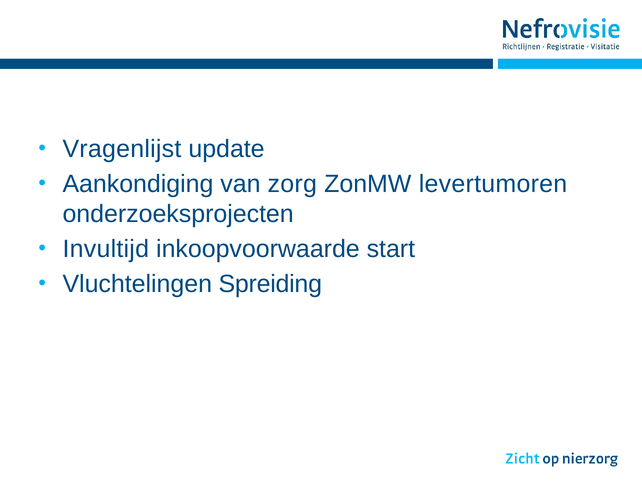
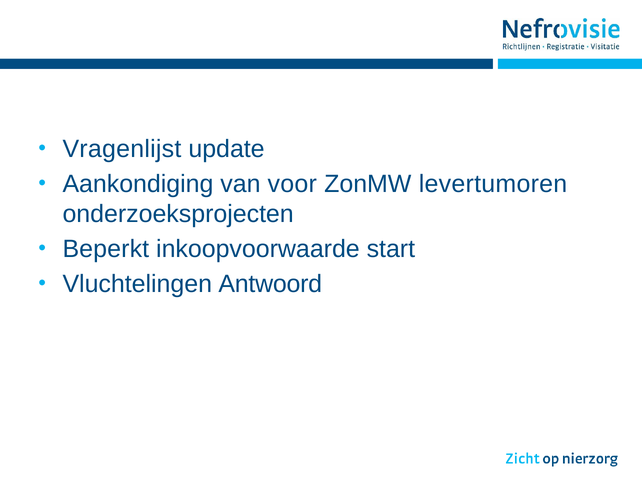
zorg: zorg -> voor (292, 184)
Invultijd: Invultijd -> Beperkt (106, 249)
Spreiding: Spreiding -> Antwoord (270, 284)
